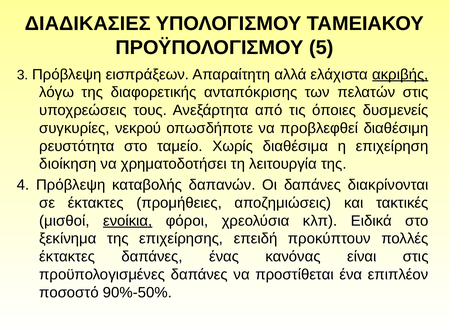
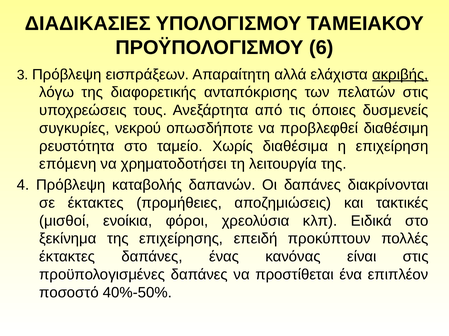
5: 5 -> 6 (321, 48)
διοίκηση: διοίκηση -> επόµενη (68, 164)
ενοίκια underline: present -> none (128, 221)
90%-50%: 90%-50% -> 40%-50% (137, 293)
